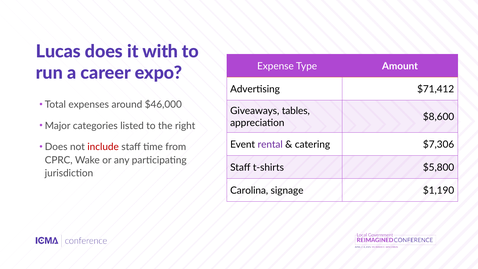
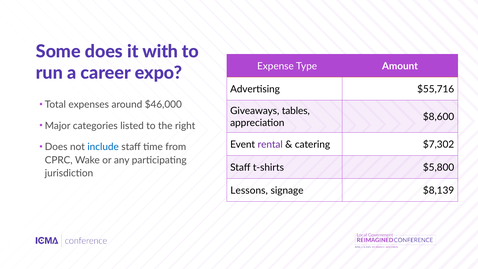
Lucas: Lucas -> Some (58, 51)
$71,412: $71,412 -> $55,716 (436, 89)
$7,306: $7,306 -> $7,302 (439, 144)
include colour: red -> blue (103, 147)
Carolina: Carolina -> Lessons (249, 191)
$1,190: $1,190 -> $8,139 (439, 191)
